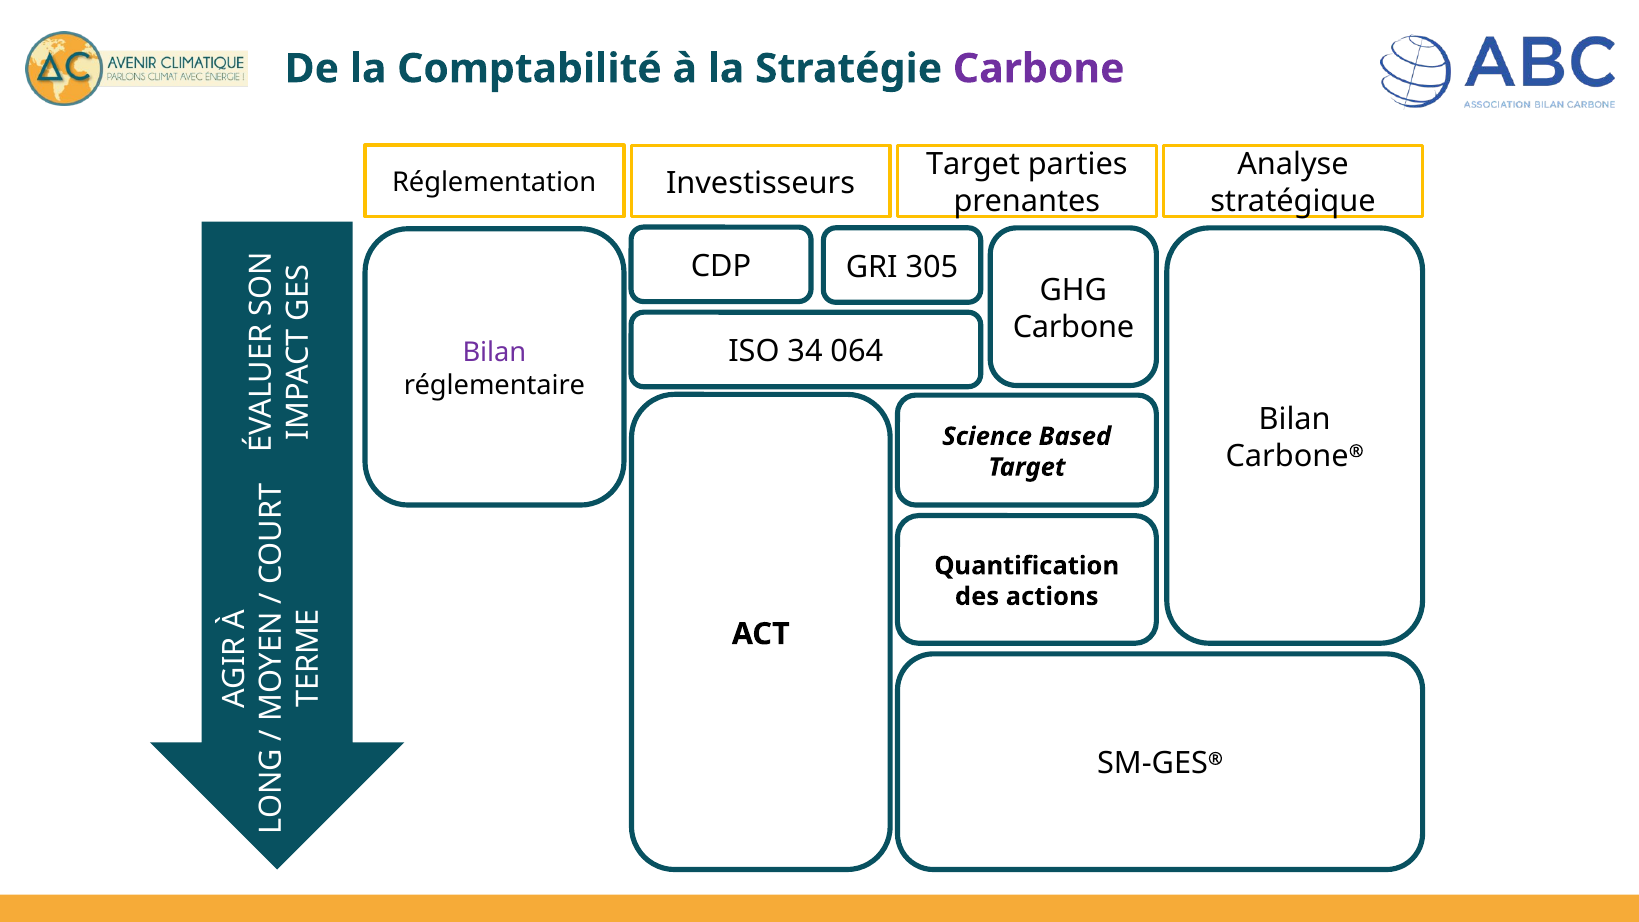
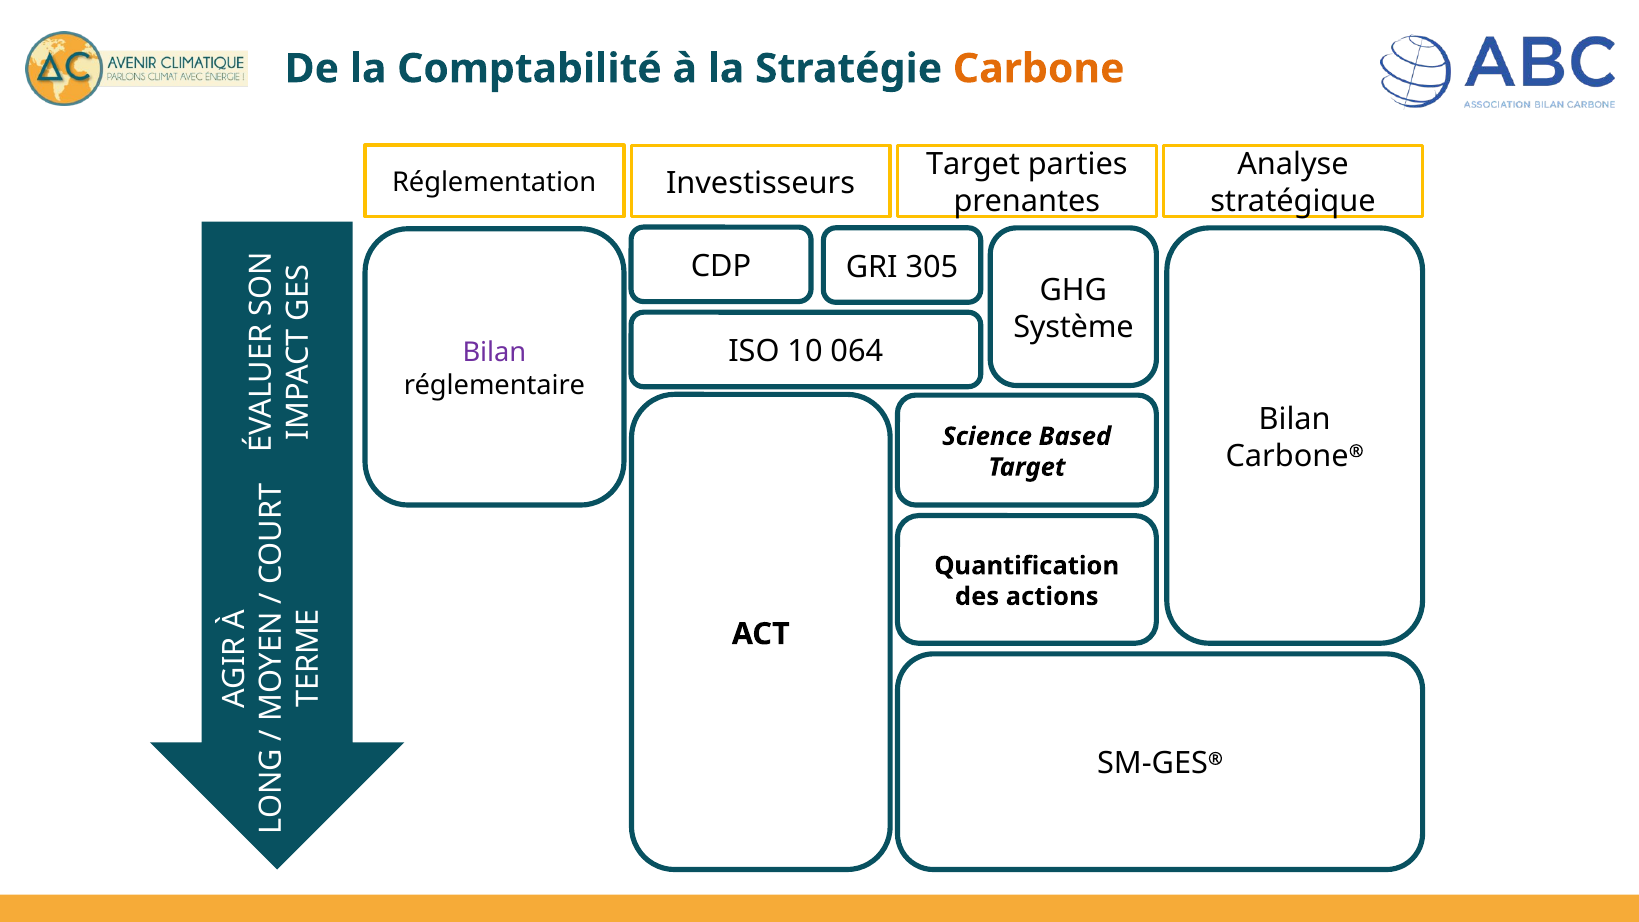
Carbone colour: purple -> orange (1039, 69)
Carbone: Carbone -> Système (1073, 327)
34: 34 -> 10 (805, 352)
